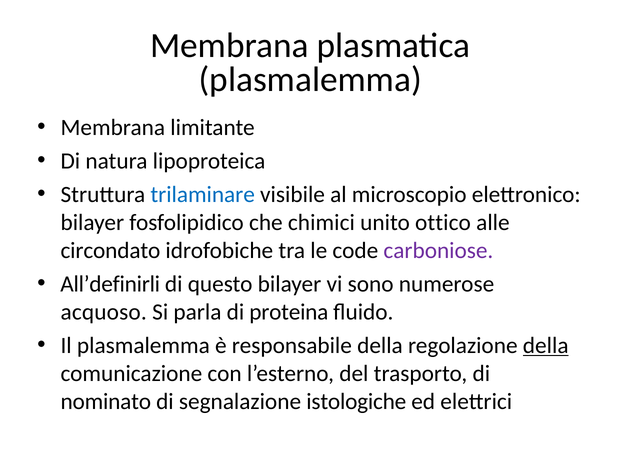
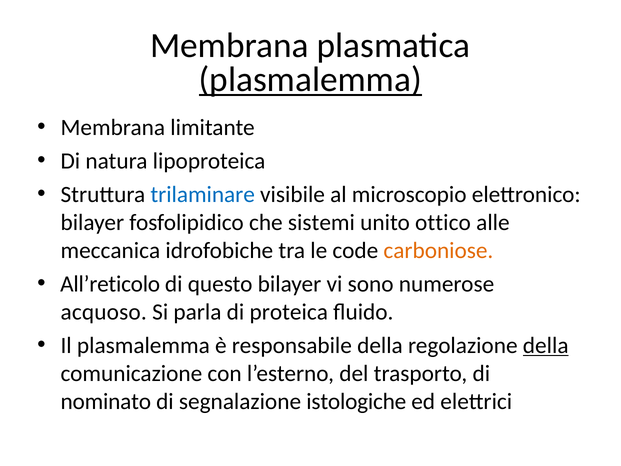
plasmalemma underline: none -> present (310, 80)
chimici: chimici -> sistemi (321, 222)
circondato: circondato -> meccanica (110, 250)
carboniose colour: purple -> orange (438, 250)
All’definirli: All’definirli -> All’reticolo (110, 284)
proteina: proteina -> proteica (289, 312)
